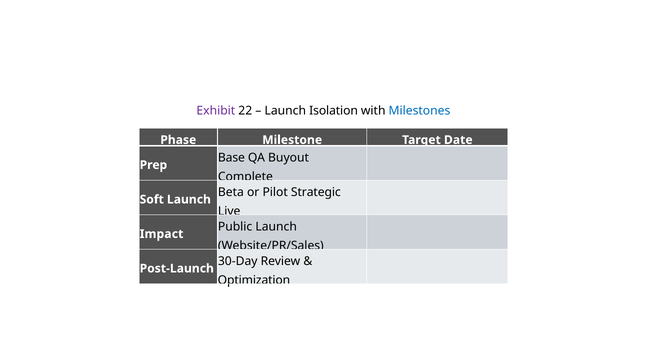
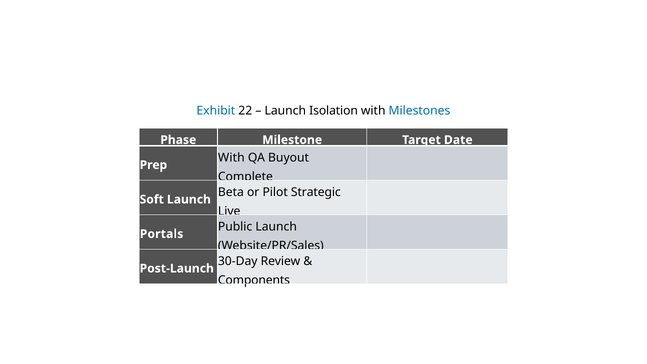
Exhibit colour: purple -> blue (216, 111)
Base: Base -> With (231, 158)
Impact: Impact -> Portals (162, 234)
Optimization: Optimization -> Components (254, 280)
